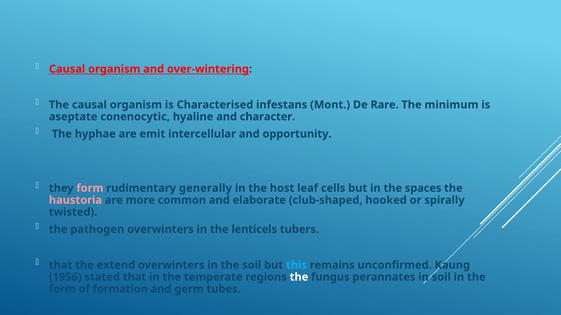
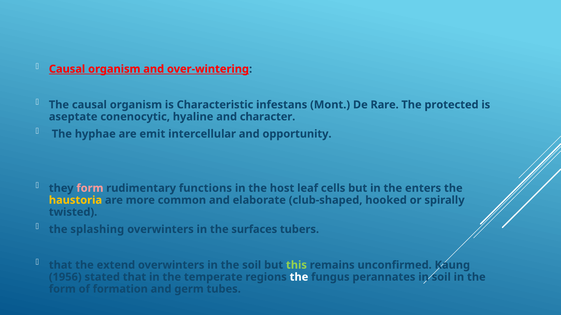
Characterised: Characterised -> Characteristic (215, 105)
minimum: minimum -> protected (452, 105)
generally: generally -> functions (205, 188)
spaces: spaces -> enters (423, 188)
haustoria colour: pink -> yellow (75, 200)
pathogen: pathogen -> splashing (97, 230)
lenticels: lenticels -> surfaces (254, 230)
this colour: light blue -> light green (296, 265)
